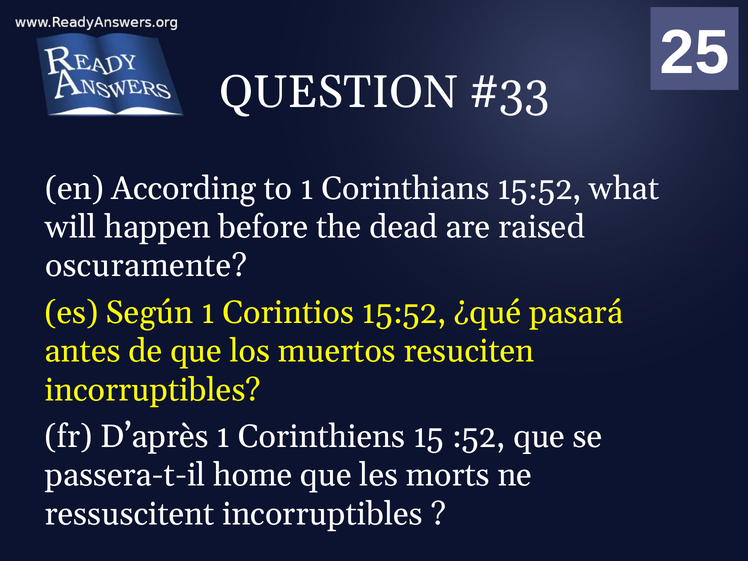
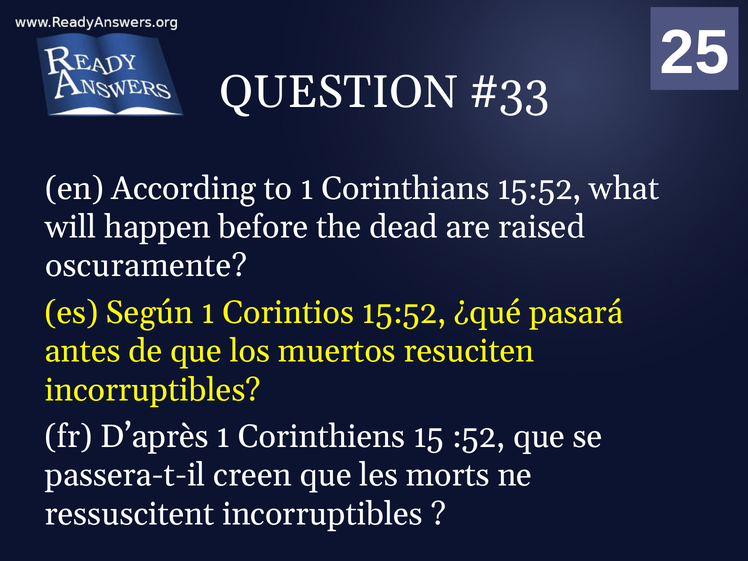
home: home -> creen (253, 475)
